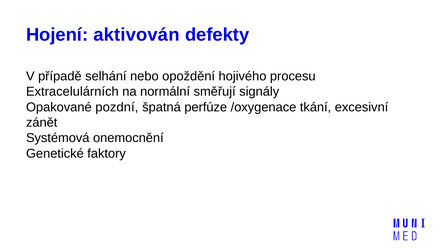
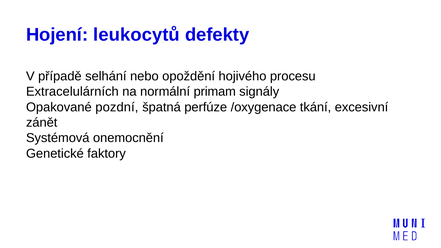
aktivován: aktivován -> leukocytů (137, 35)
směřují: směřují -> primam (215, 92)
